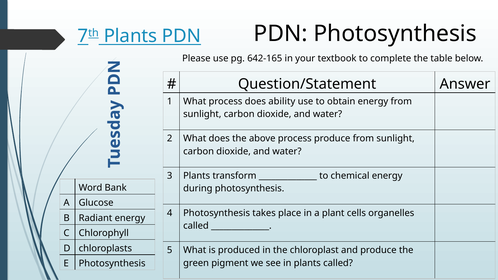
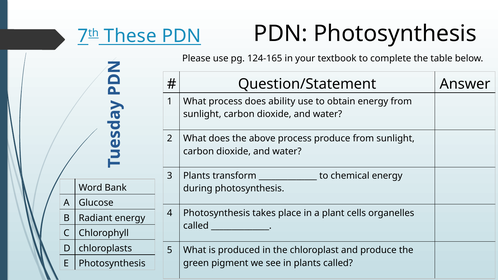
7th Plants: Plants -> These (130, 36)
642-165: 642-165 -> 124-165 (265, 58)
